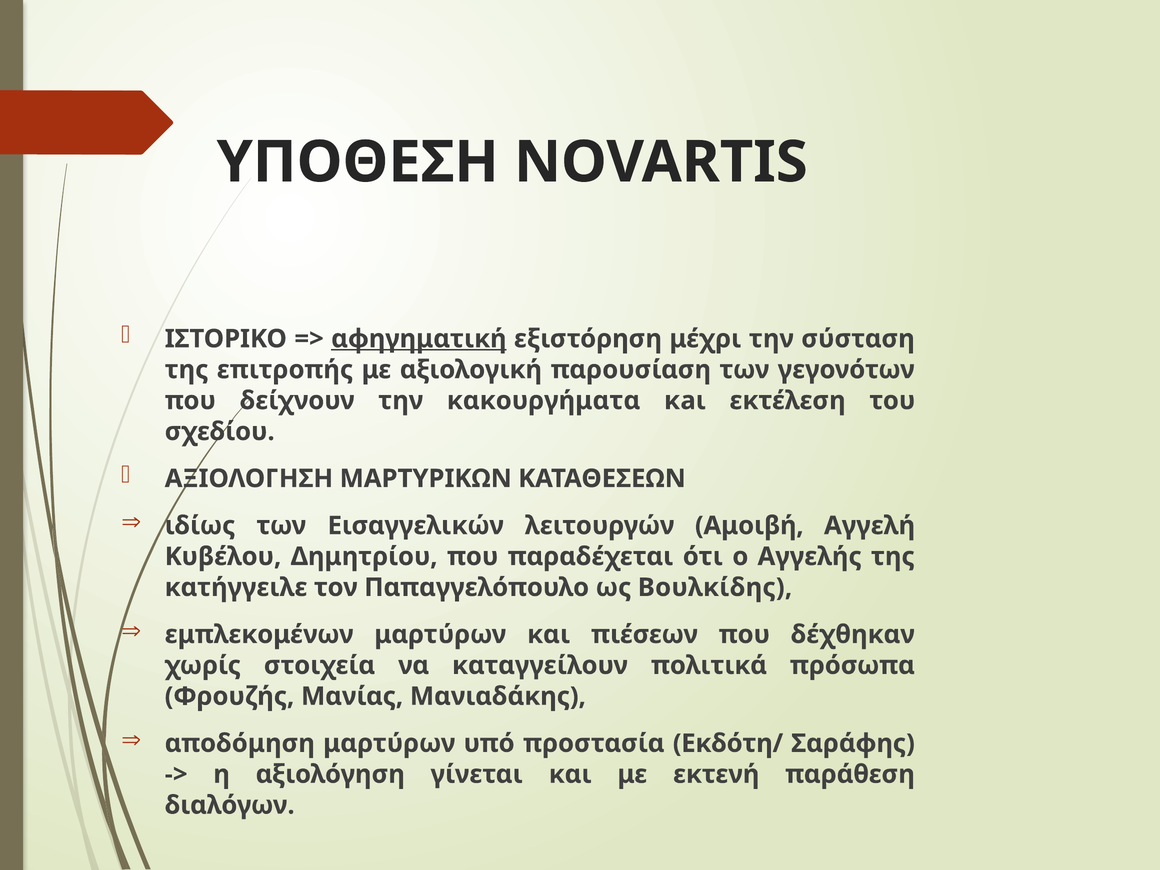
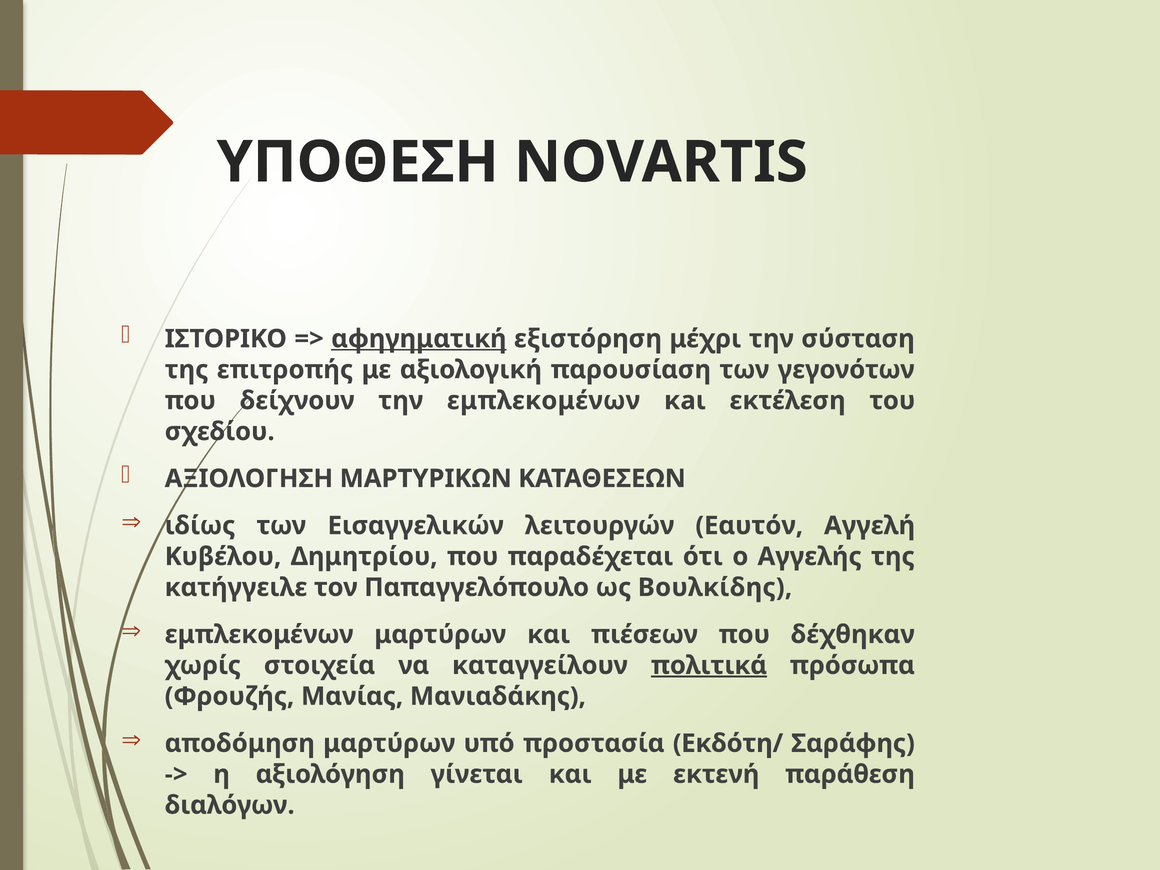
την κακουργήματα: κακουργήματα -> εμπλεκομένων (543, 401)
Αμοιβή: Αμοιβή -> Εαυτόν (749, 526)
πολιτικά underline: none -> present (709, 665)
